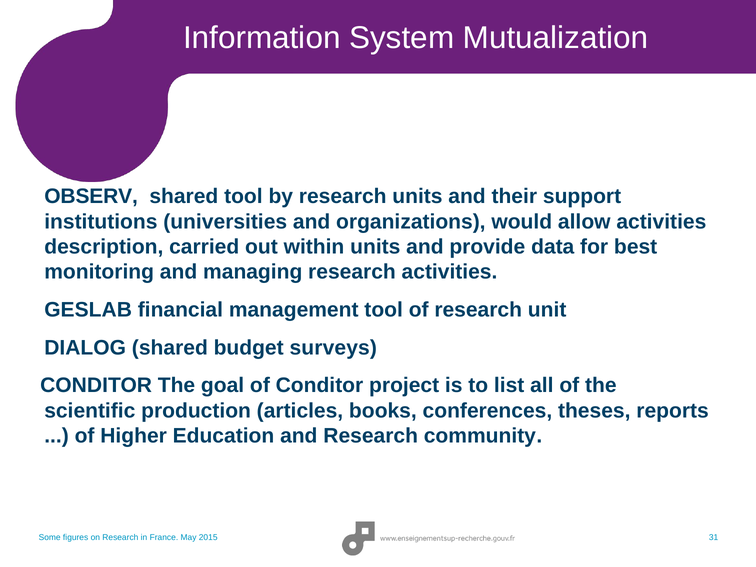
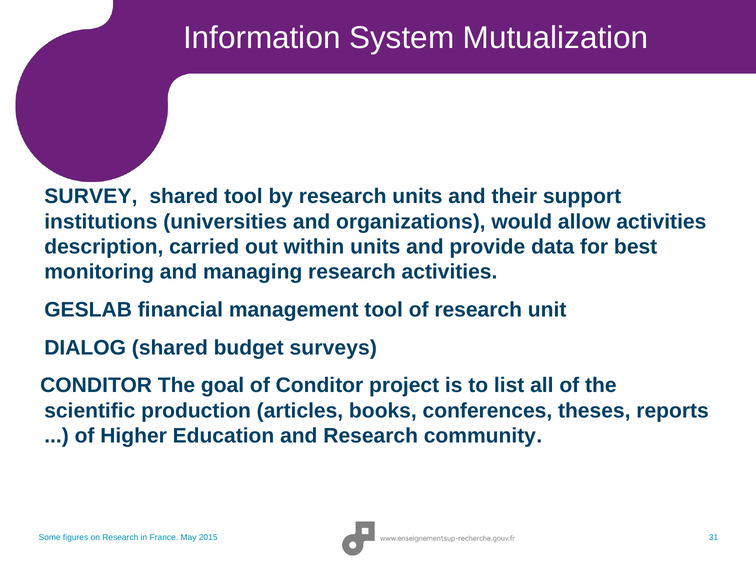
OBSERV: OBSERV -> SURVEY (91, 196)
